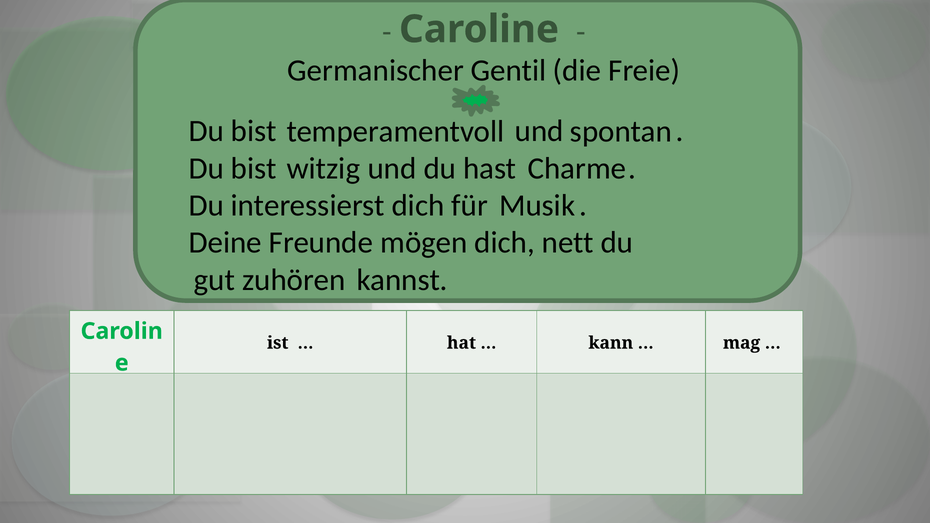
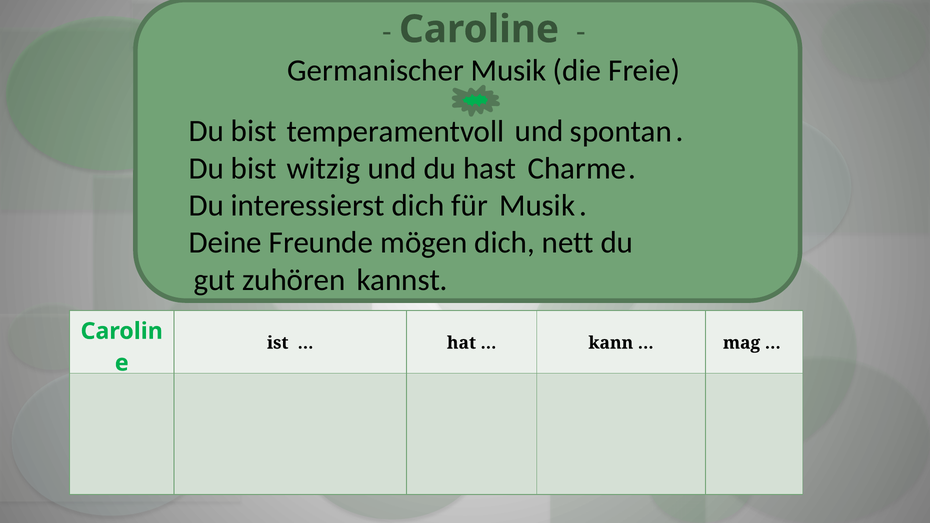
Germanischer Gentil: Gentil -> Musik (509, 71)
